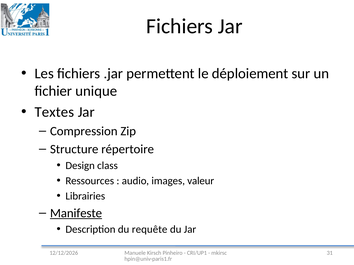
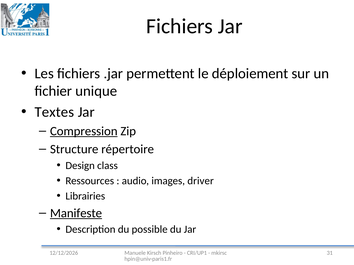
Compression underline: none -> present (84, 131)
valeur: valeur -> driver (201, 181)
requête: requête -> possible (150, 230)
